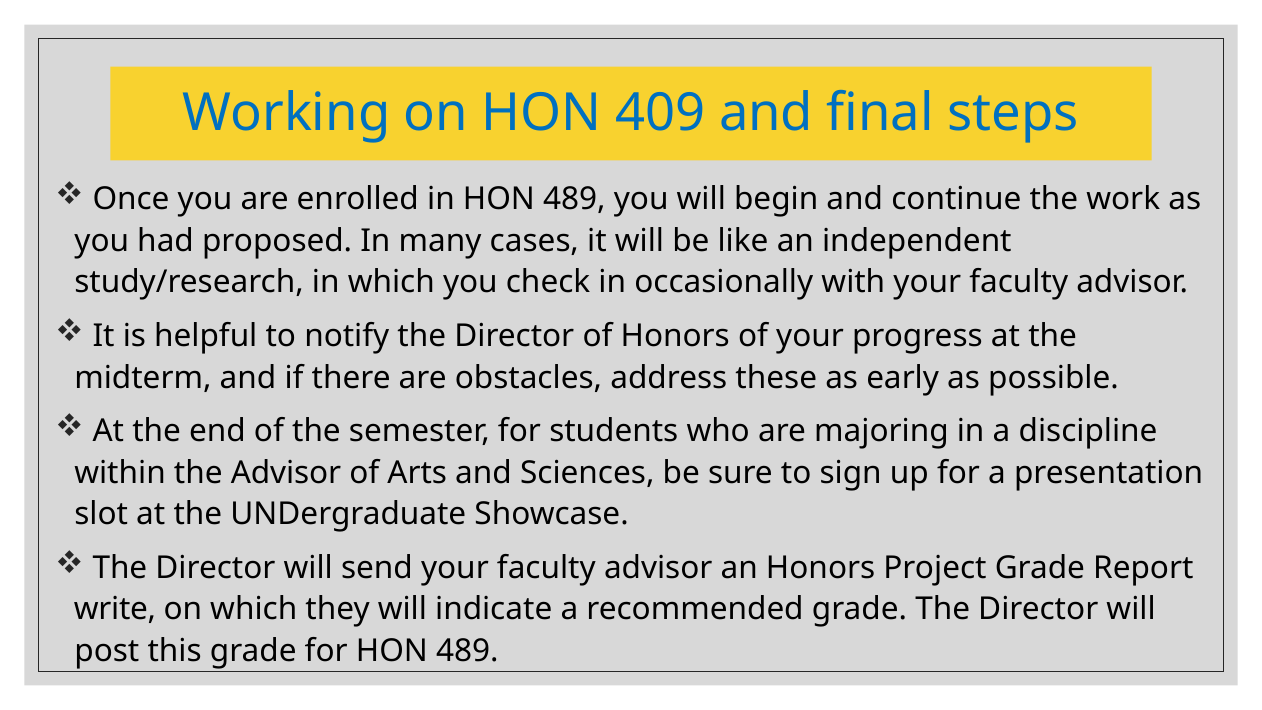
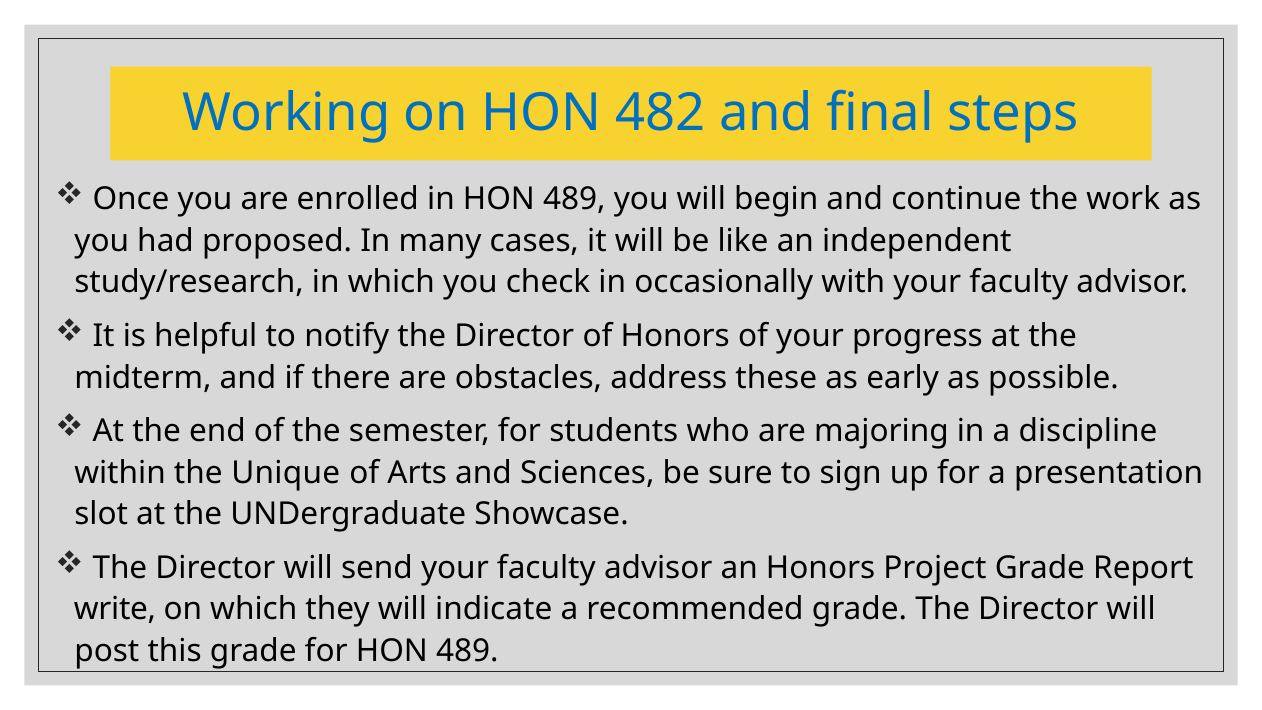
409: 409 -> 482 (660, 113)
the Advisor: Advisor -> Unique (286, 473)
